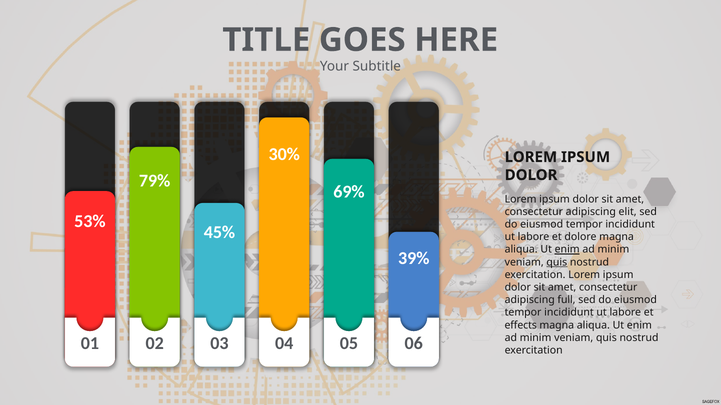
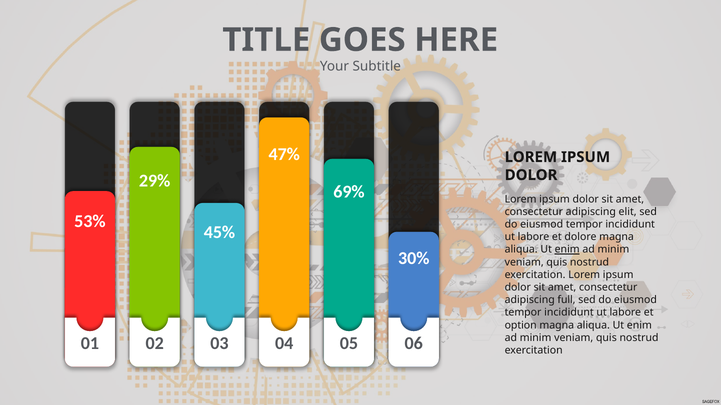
30%: 30% -> 47% (284, 154)
79%: 79% -> 29% (155, 181)
39%: 39% -> 30% (414, 259)
quis underline: present -> none (557, 262)
effects: effects -> option (521, 326)
